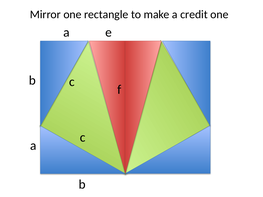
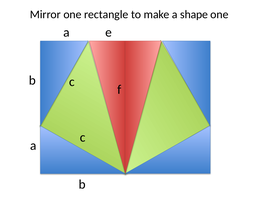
credit: credit -> shape (194, 14)
